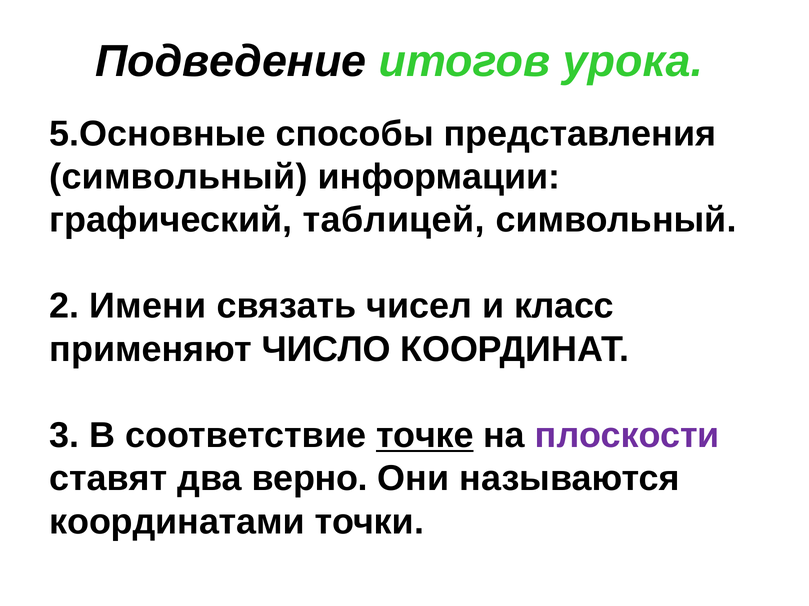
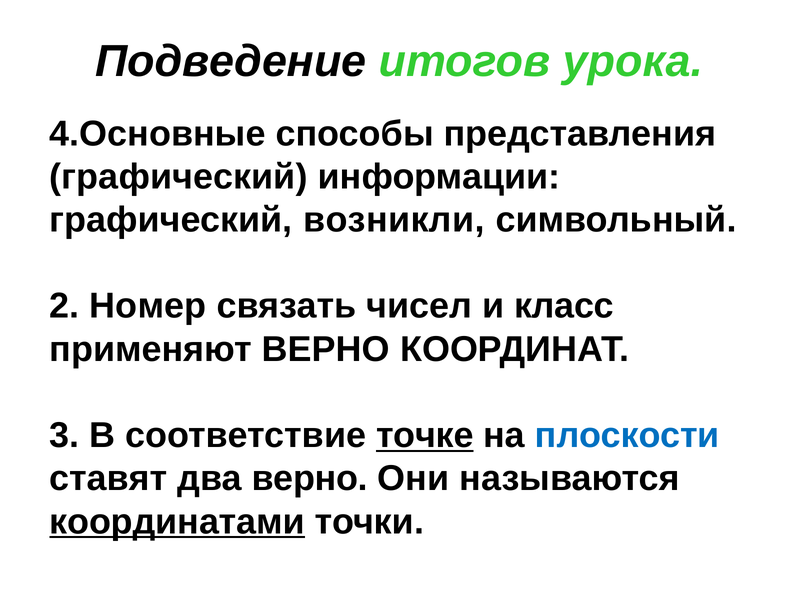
5.Основные: 5.Основные -> 4.Основные (157, 134)
символьный: символьный -> графический (179, 177)
таблицей: таблицей -> возникли (394, 220)
Имени: Имени -> Номер (148, 307)
применяют ЧИСЛО: ЧИСЛО -> ВЕРНО (326, 350)
плоскости colour: purple -> blue (627, 436)
координатами underline: none -> present (177, 522)
